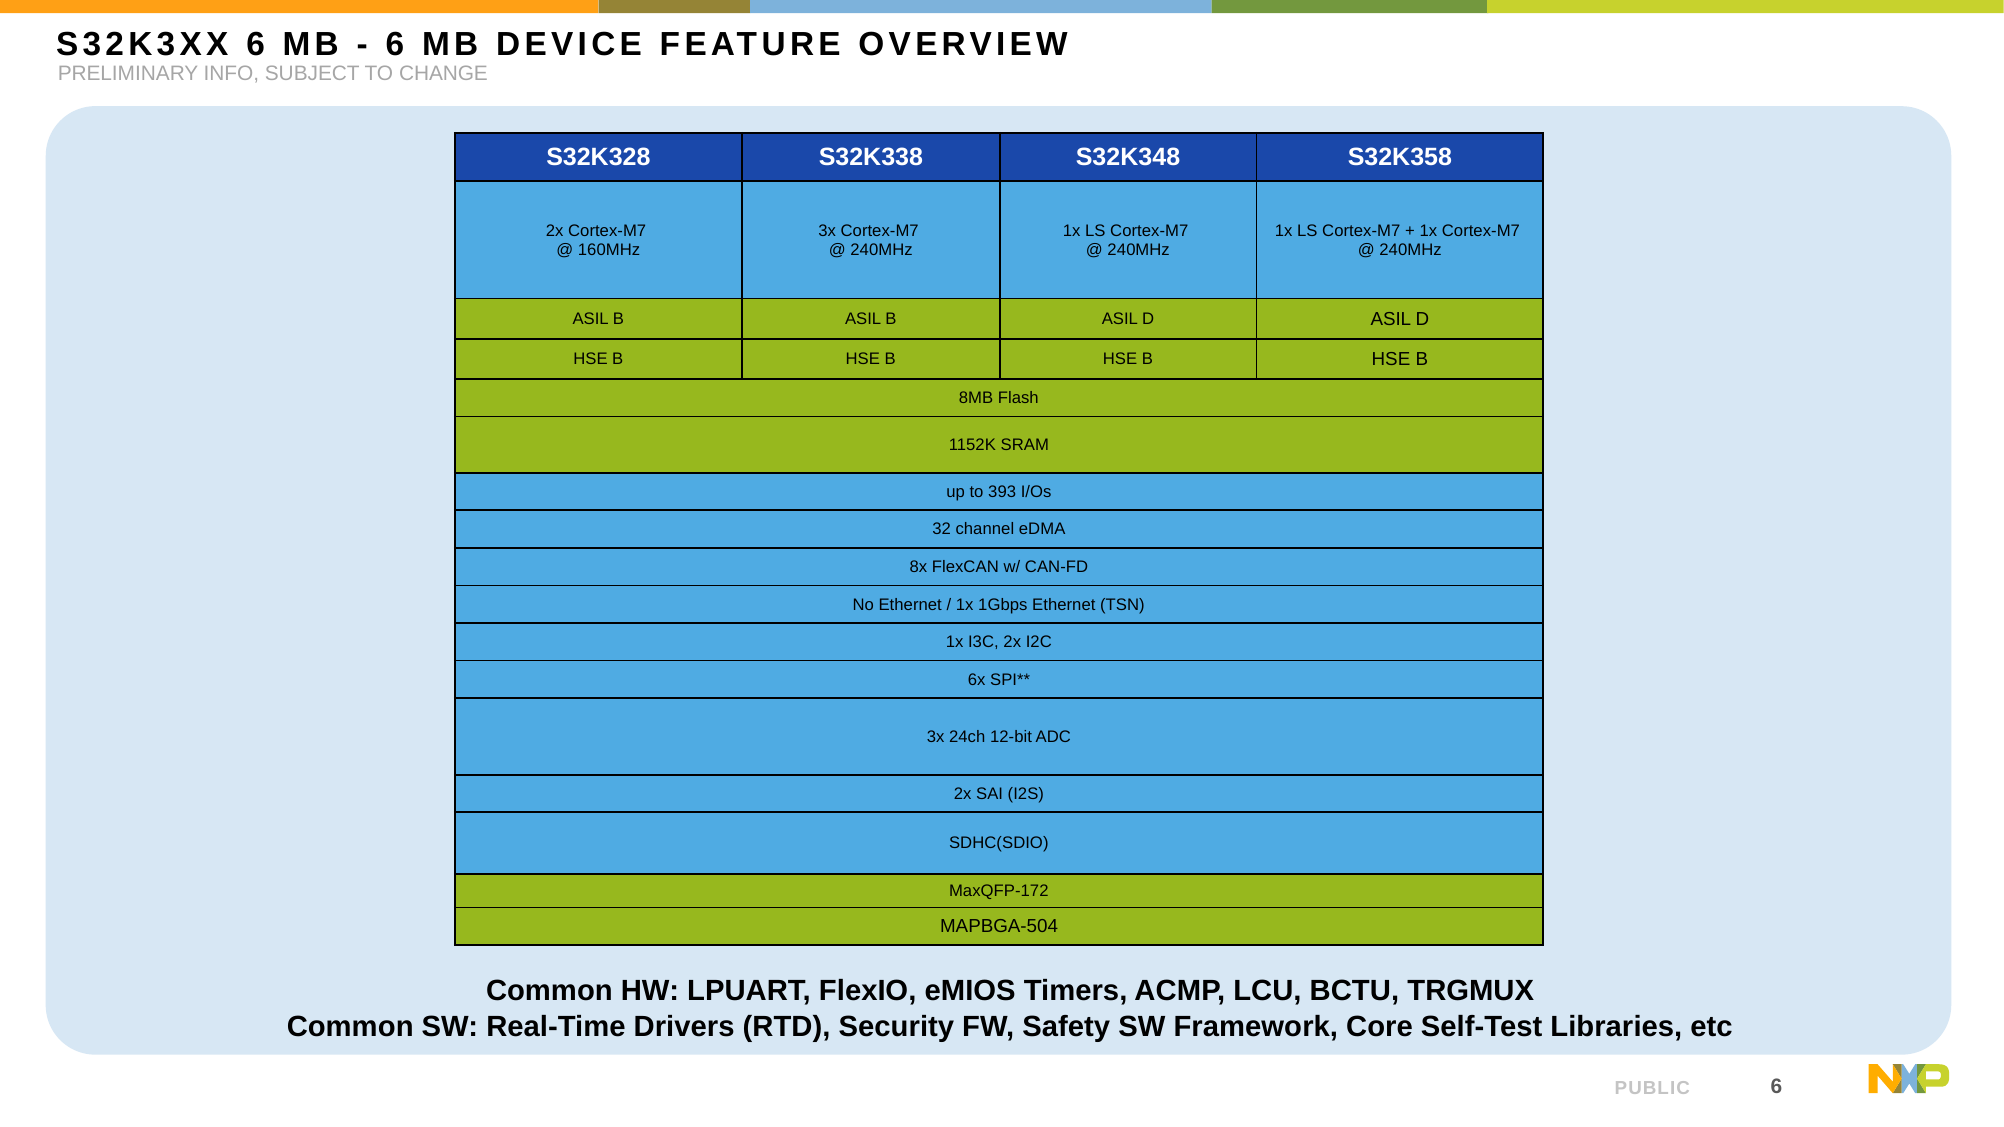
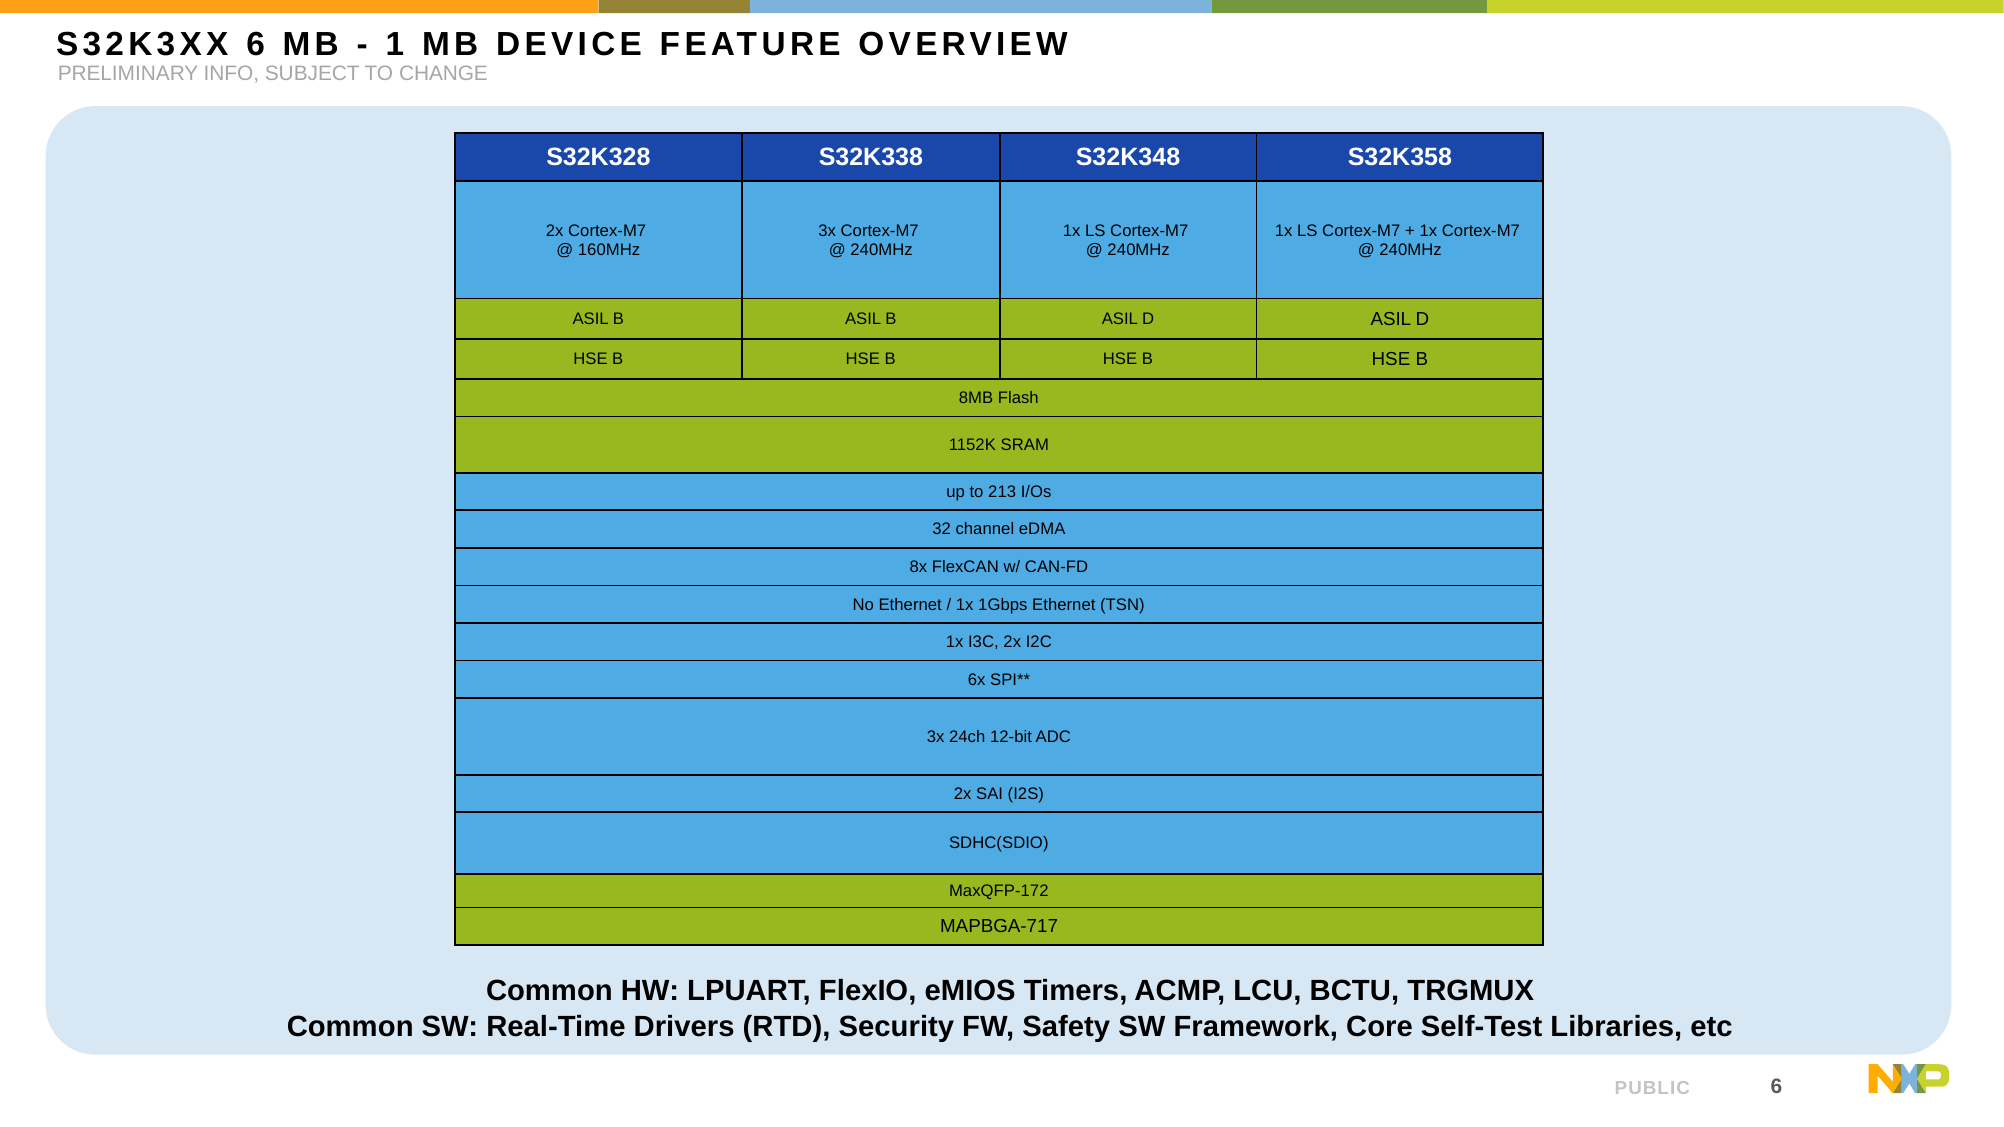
6: 6 -> 1 (395, 45)
393: 393 -> 213 (1002, 492)
MAPBGA-504: MAPBGA-504 -> MAPBGA-717 (999, 927)
